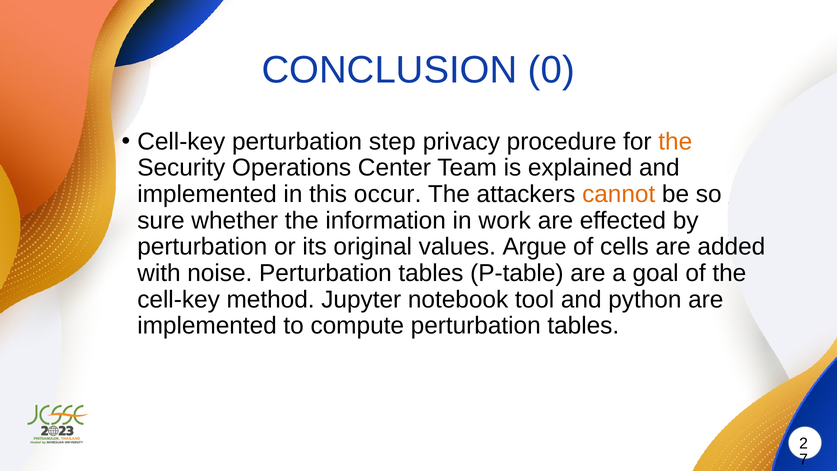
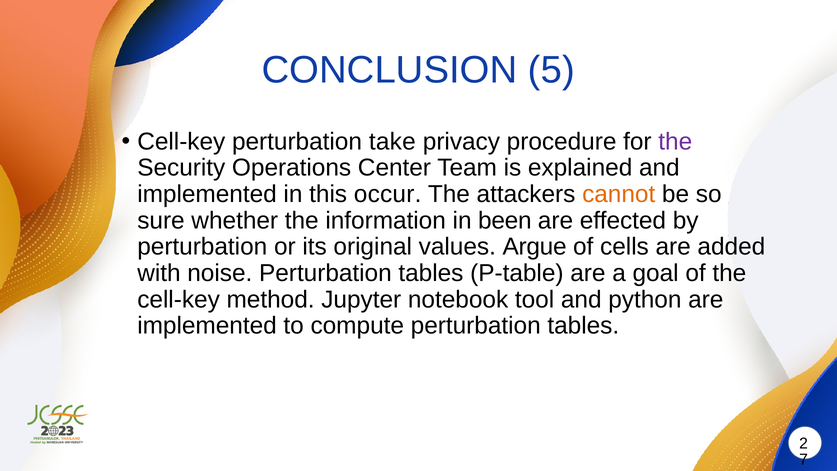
0: 0 -> 5 (551, 70)
step: step -> take (392, 141)
the colour: orange -> purple (675, 141)
work: work -> been (505, 220)
